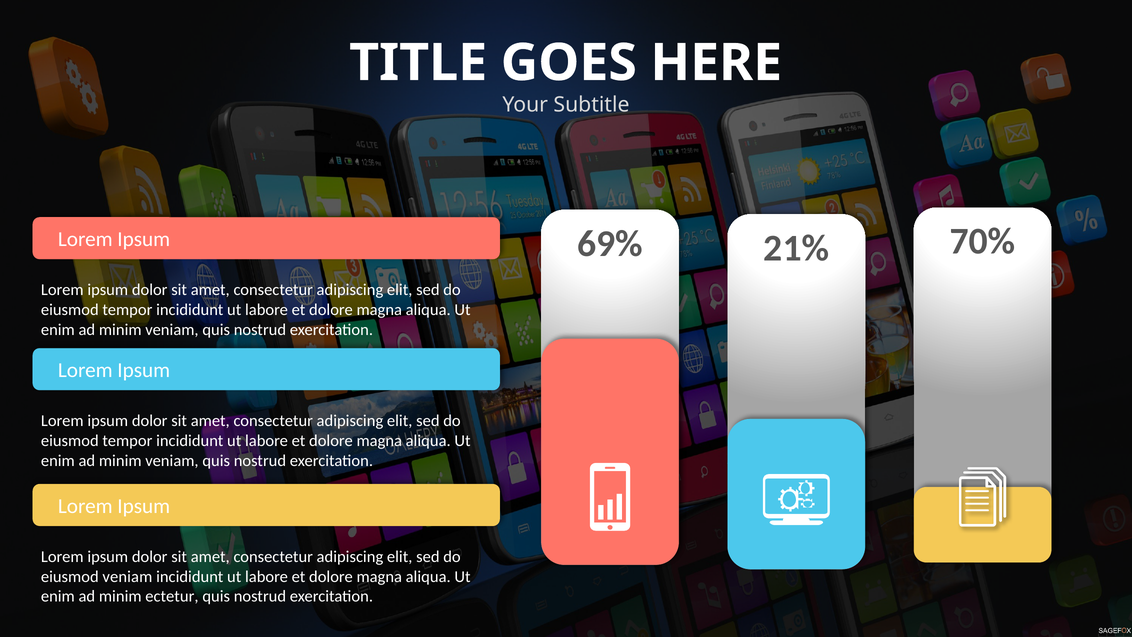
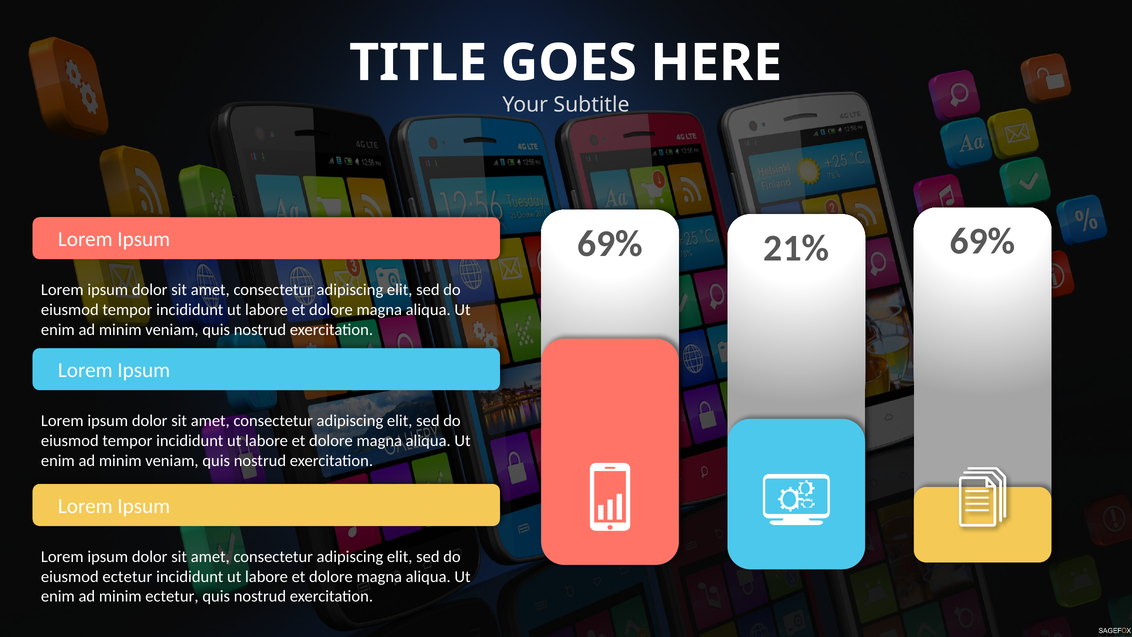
70%: 70% -> 69% (983, 241)
eiusmod veniam: veniam -> ectetur (127, 576)
